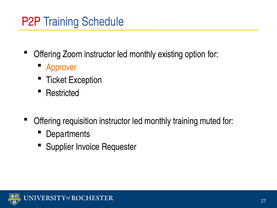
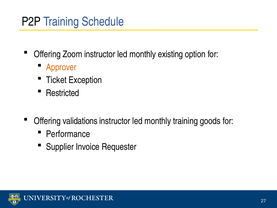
P2P colour: red -> black (31, 22)
requisition: requisition -> validations (80, 121)
muted: muted -> goods (210, 121)
Departments: Departments -> Performance (68, 134)
